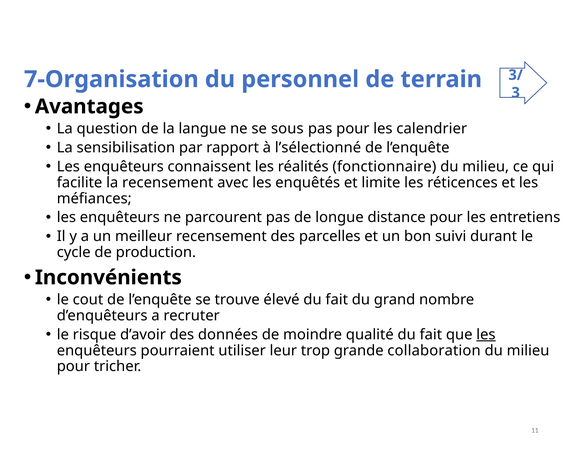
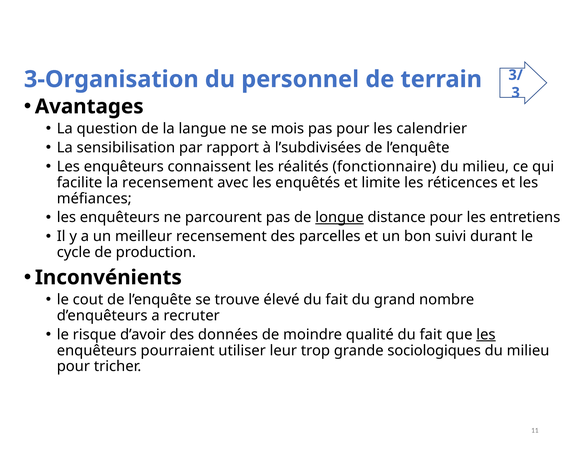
7-Organisation: 7-Organisation -> 3-Organisation (111, 79)
sous: sous -> mois (287, 129)
l’sélectionné: l’sélectionné -> l’subdivisées (318, 148)
longue underline: none -> present (339, 218)
collaboration: collaboration -> sociologiques (434, 351)
